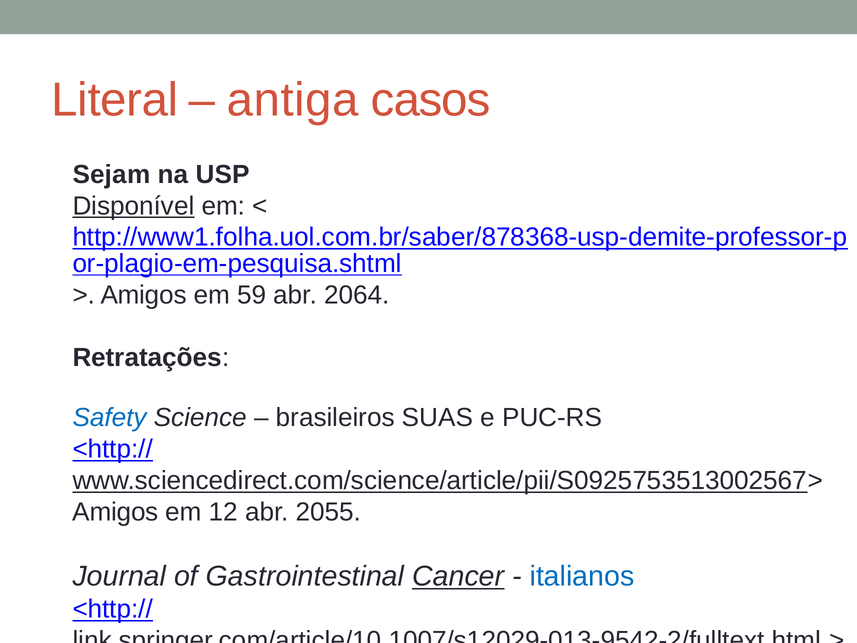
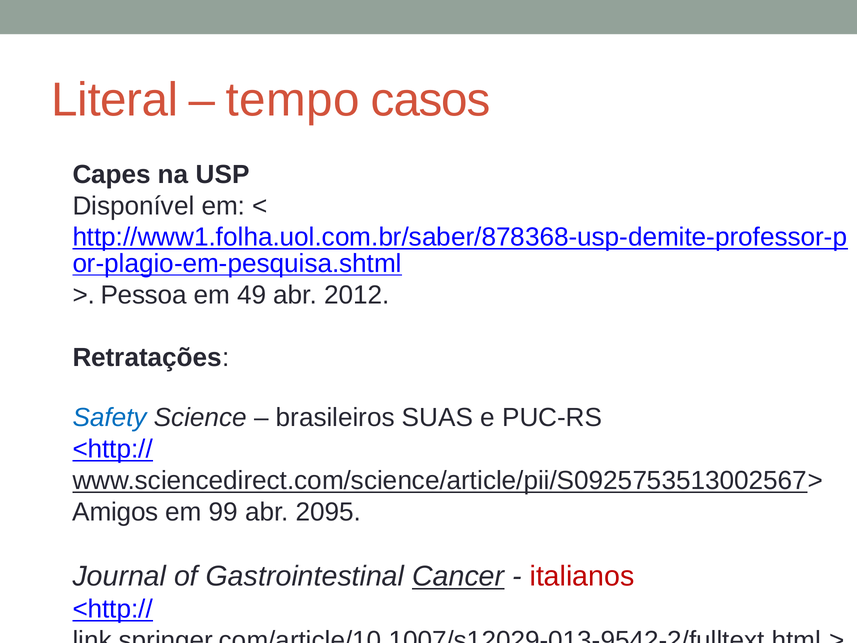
antiga: antiga -> tempo (293, 100)
Sejam: Sejam -> Capes (112, 174)
Disponível underline: present -> none (133, 206)
Amigos: Amigos -> Pessoa (144, 295)
59: 59 -> 49 (252, 295)
2064: 2064 -> 2012 (357, 295)
12: 12 -> 99 (223, 512)
2055: 2055 -> 2095 (329, 512)
italianos colour: blue -> red (582, 576)
